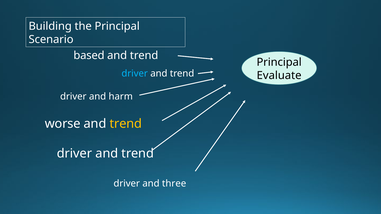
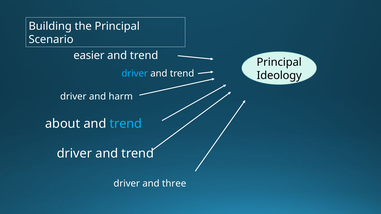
based: based -> easier (89, 56)
Evaluate: Evaluate -> Ideology (279, 76)
worse: worse -> about (63, 124)
trend colour: yellow -> light blue (126, 124)
